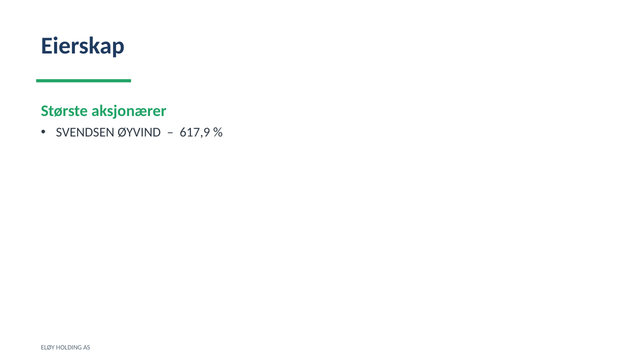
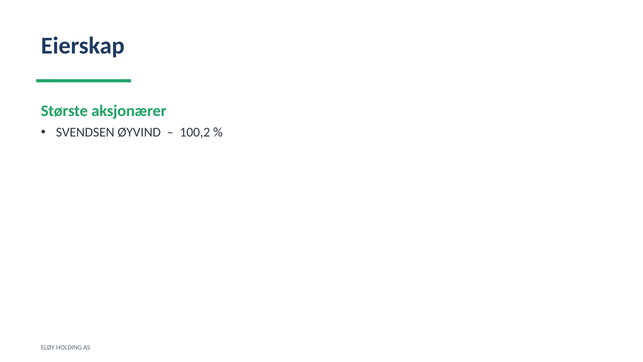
617,9: 617,9 -> 100,2 (195, 132)
